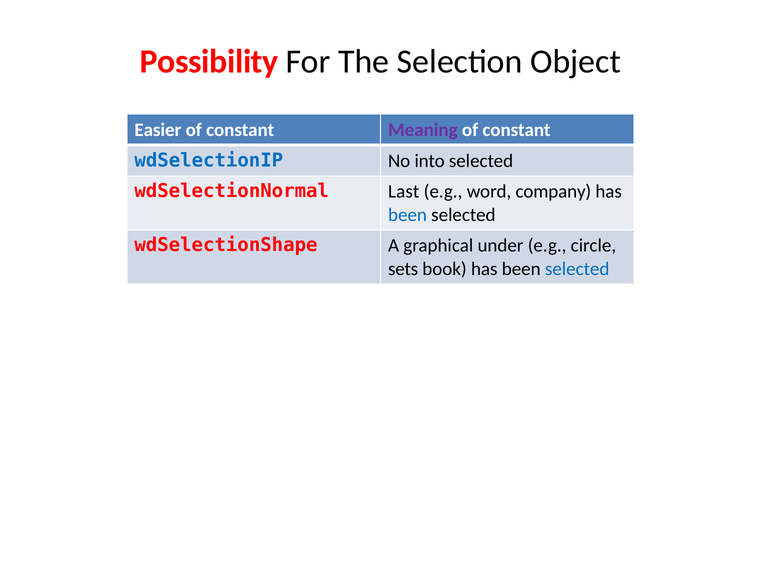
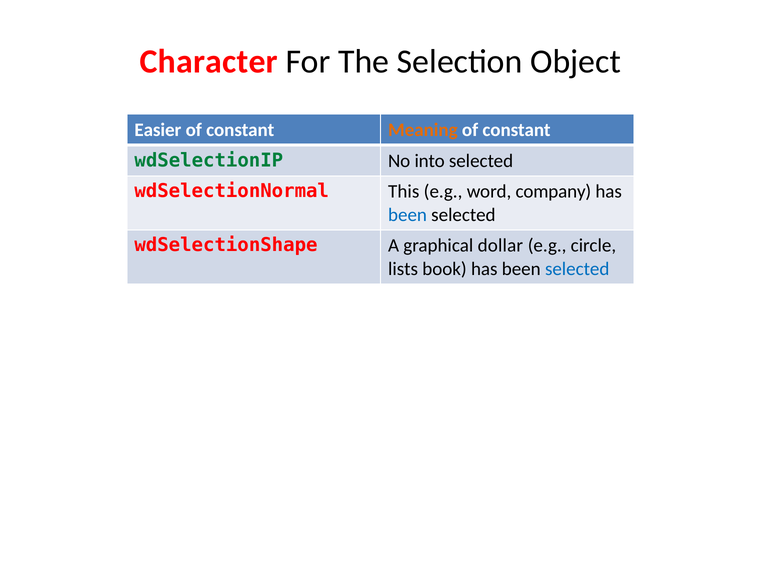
Possibility: Possibility -> Character (209, 61)
Meaning colour: purple -> orange (423, 130)
wdSelectionIP colour: blue -> green (209, 160)
Last: Last -> This (404, 192)
under: under -> dollar (500, 246)
sets: sets -> lists (403, 269)
